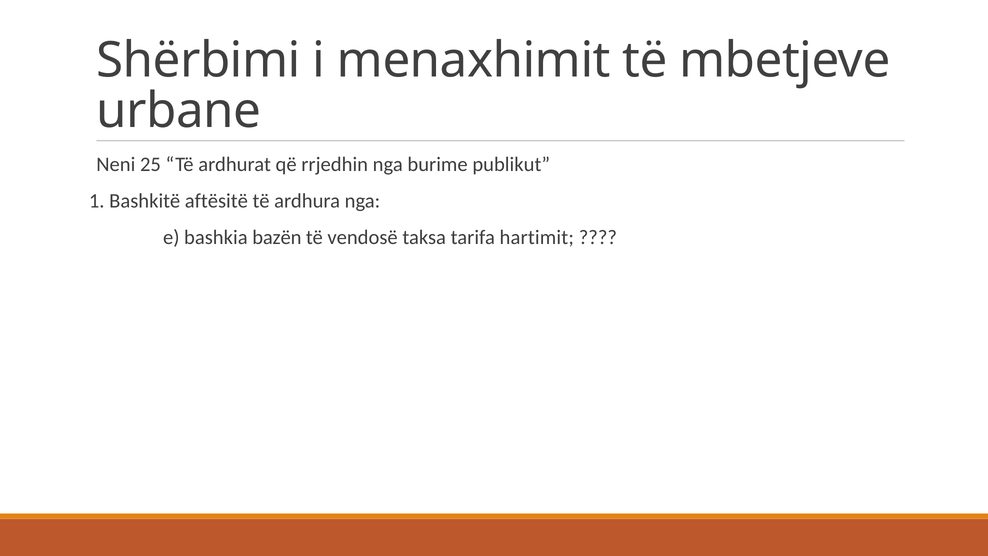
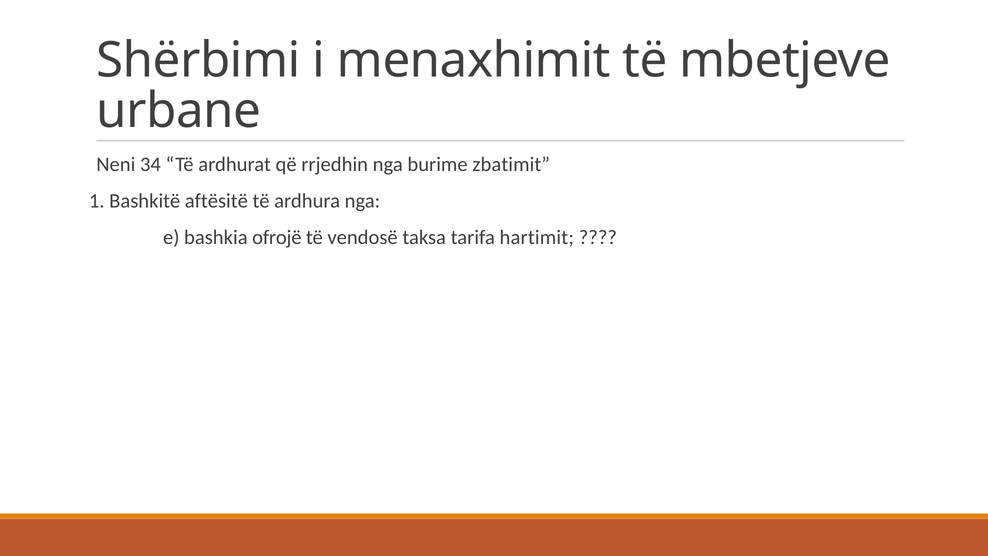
25: 25 -> 34 (150, 164)
publikut: publikut -> zbatimit (511, 164)
bazën: bazën -> ofrojë (277, 238)
